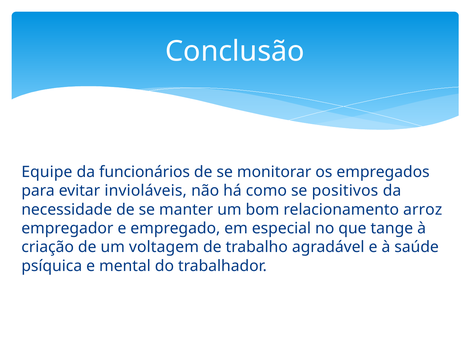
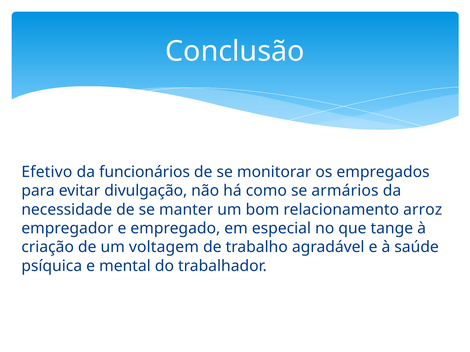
Equipe: Equipe -> Efetivo (47, 172)
invioláveis: invioláveis -> divulgação (146, 191)
positivos: positivos -> armários (345, 191)
